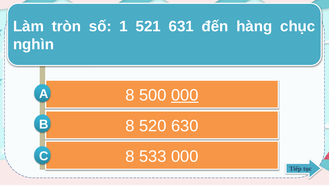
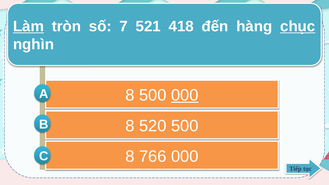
Làm underline: none -> present (29, 26)
1: 1 -> 7 (124, 26)
631: 631 -> 418 (181, 26)
chục underline: none -> present (298, 26)
520 630: 630 -> 500 (185, 126)
533: 533 -> 766 (153, 156)
